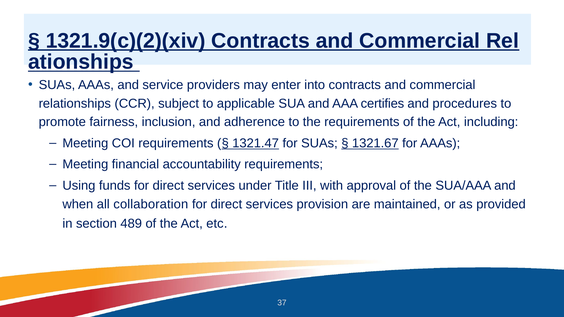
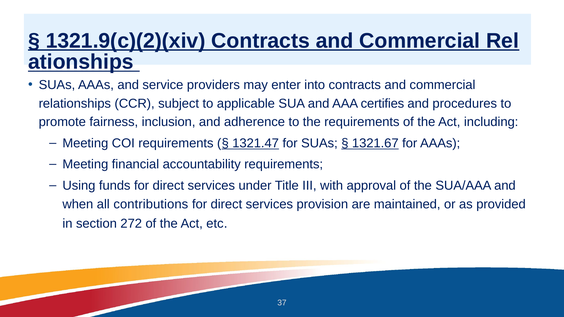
collaboration: collaboration -> contributions (151, 204)
489: 489 -> 272 (131, 224)
